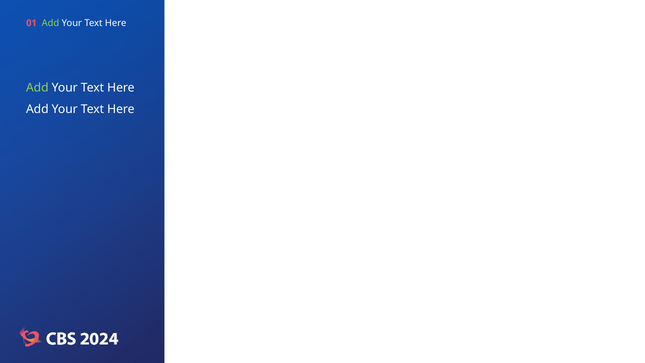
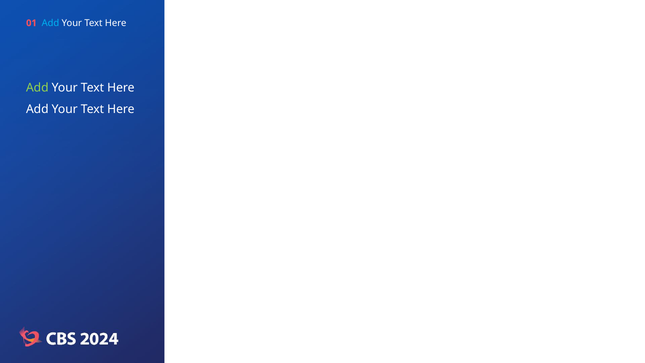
Add colour: light green -> light blue (50, 23)
